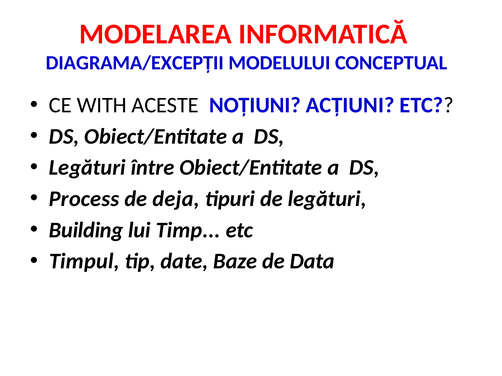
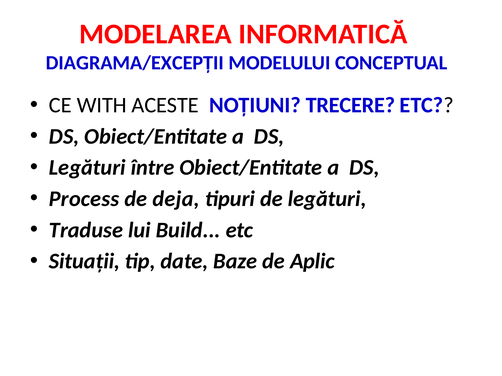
ACȚIUNI: ACȚIUNI -> TRECERE (350, 105)
Building: Building -> Traduse (86, 230)
Timp: Timp -> Build (188, 230)
Timpul: Timpul -> Situații (84, 262)
Data: Data -> Aplic (312, 262)
